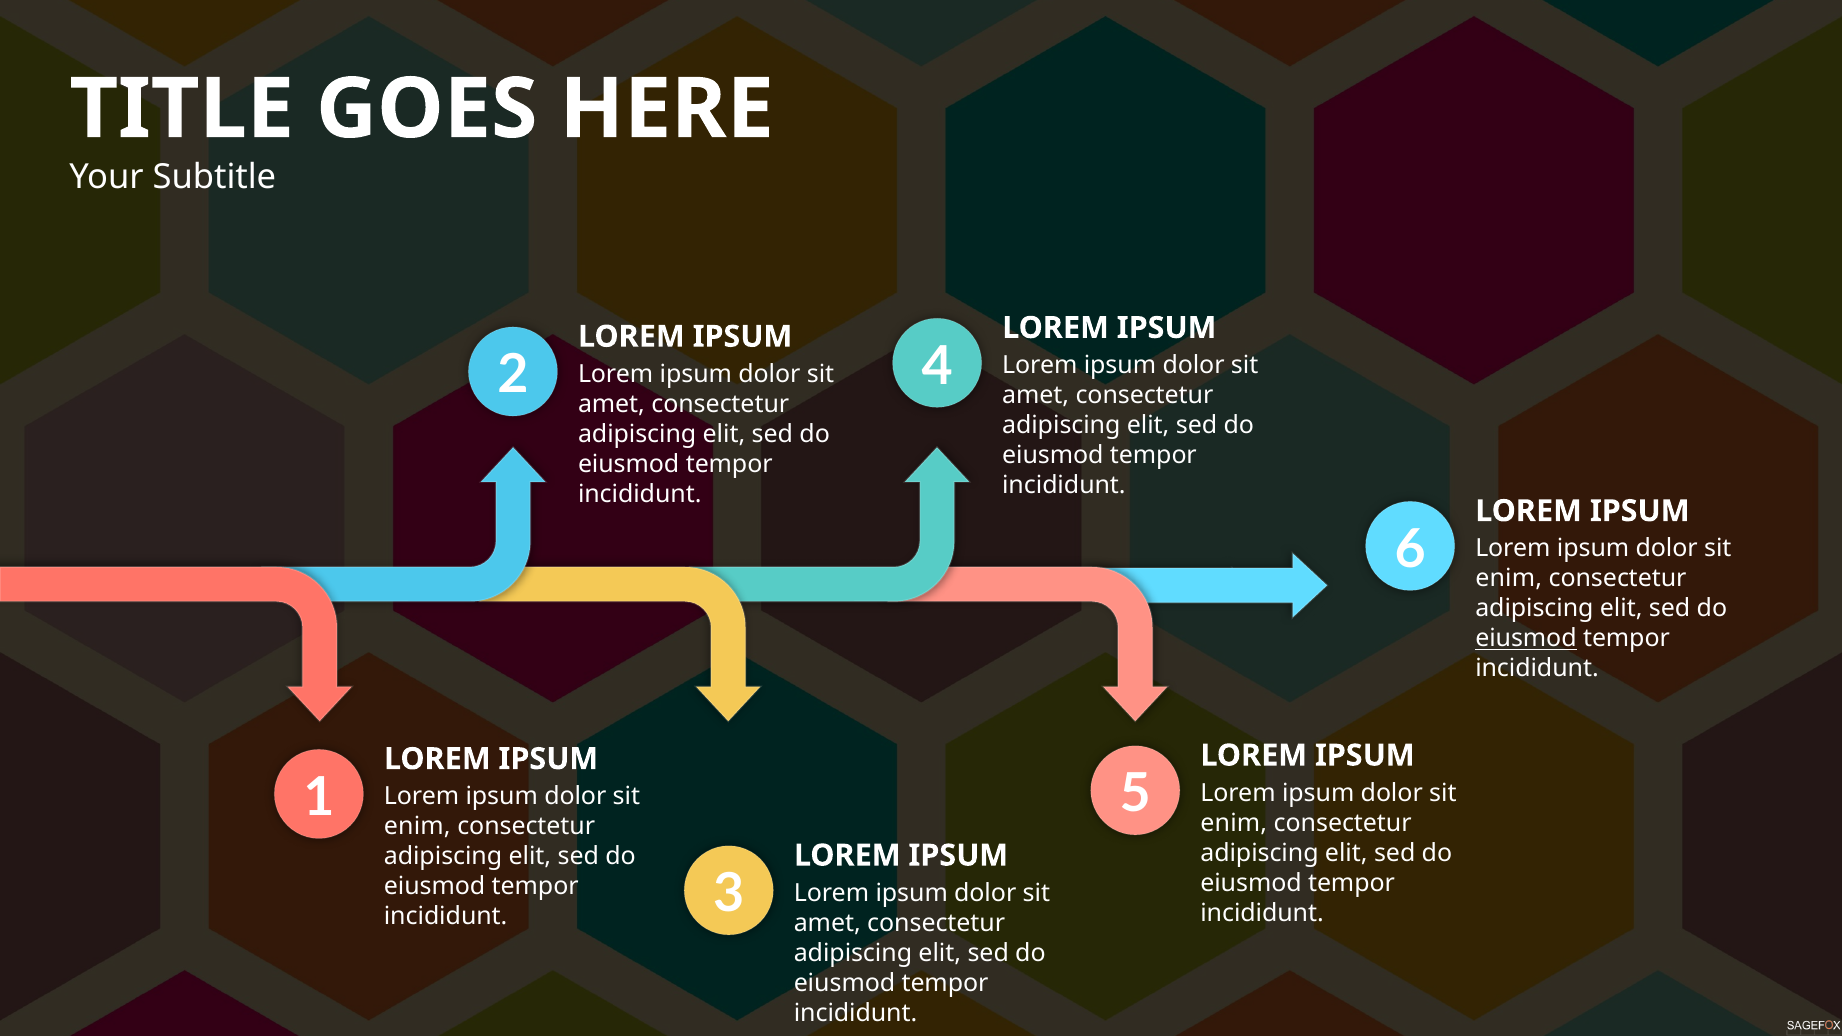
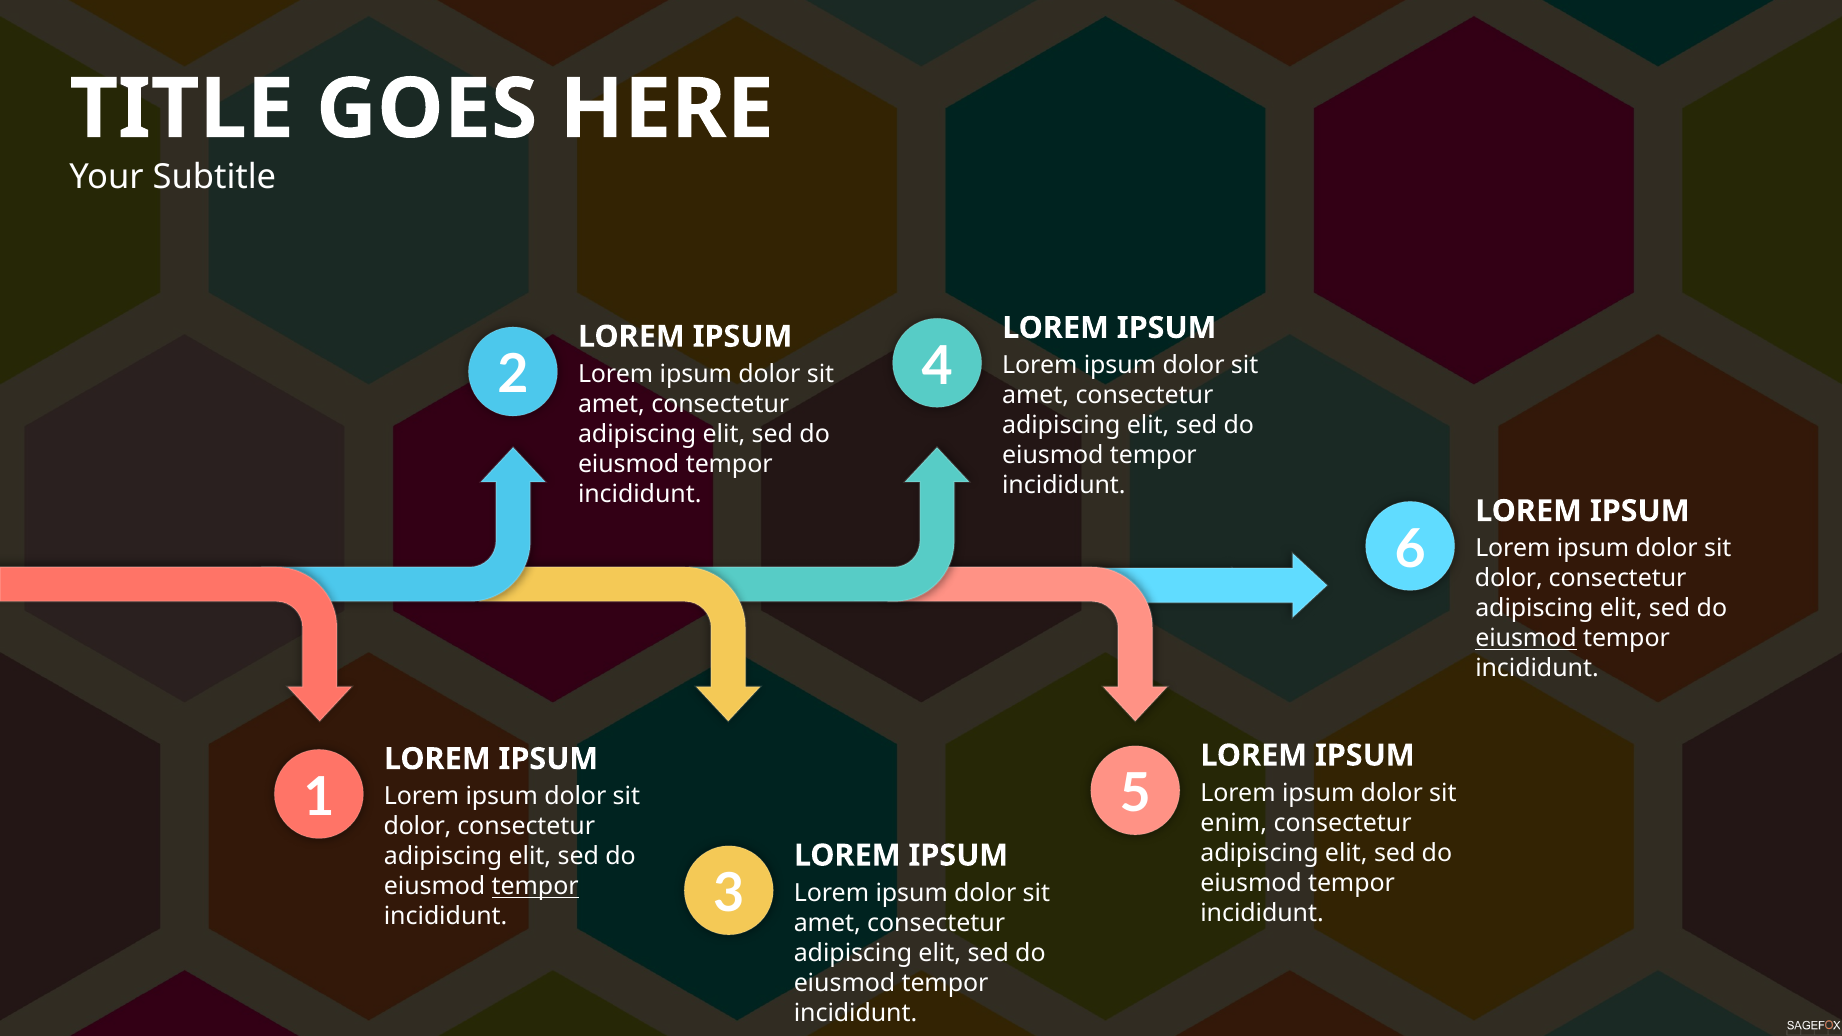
enim: enim -> dolor (1509, 579)
enim: enim -> dolor (418, 827)
tempor underline: none -> present (535, 887)
